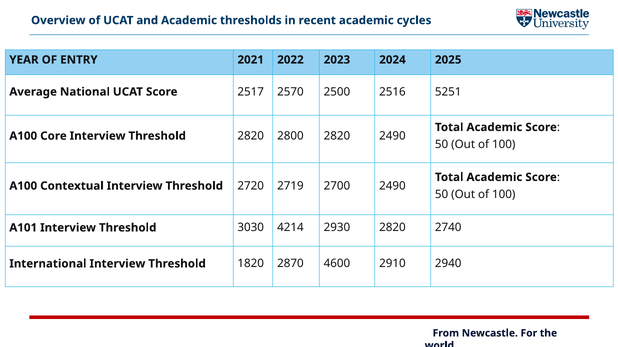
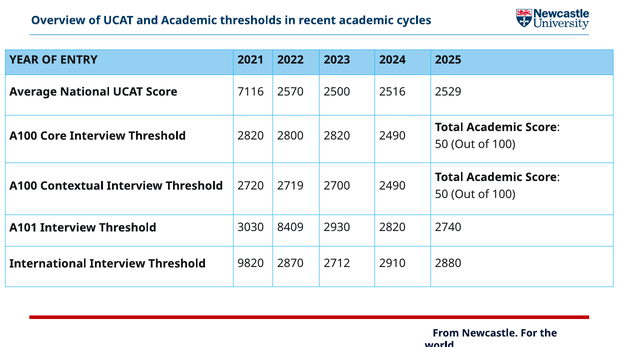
2517​: 2517​ -> 7116​ (252, 92)
5251​: 5251​ -> 2529​ (450, 92)
4214​: 4214​ -> 8409​ (292, 228)
1820​: 1820​ -> 9820​ (252, 264)
4600​: 4600​ -> 2712​ (338, 264)
2940​: 2940​ -> 2880​ (450, 264)
